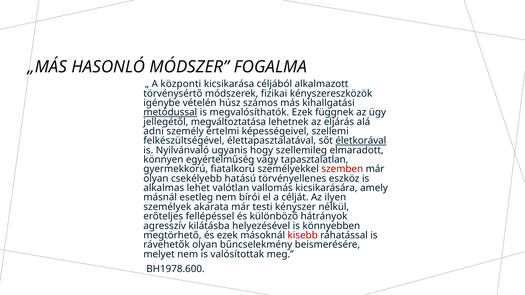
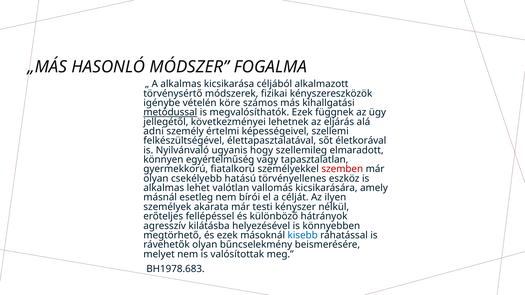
A központi: központi -> alkalmas (181, 84)
húsz: húsz -> köre (230, 103)
megváltoztatása: megváltoztatása -> következményei (228, 122)
életkorával underline: present -> none (361, 141)
kisebb colour: red -> blue (303, 235)
BH1978.600: BH1978.600 -> BH1978.683 (175, 269)
